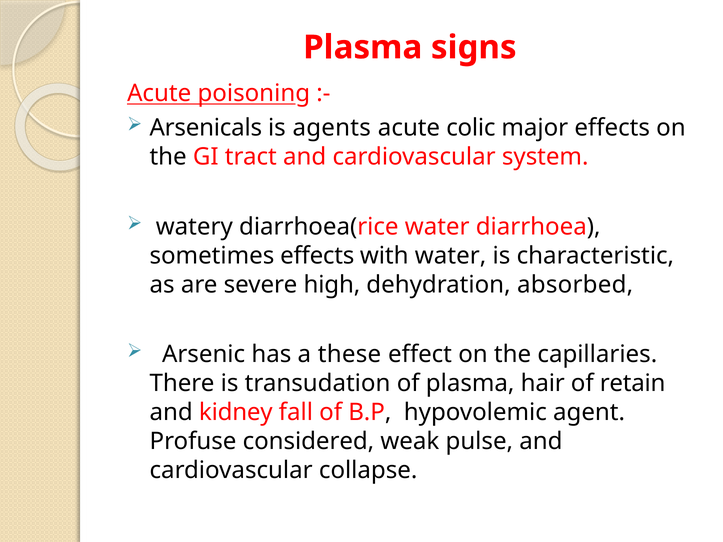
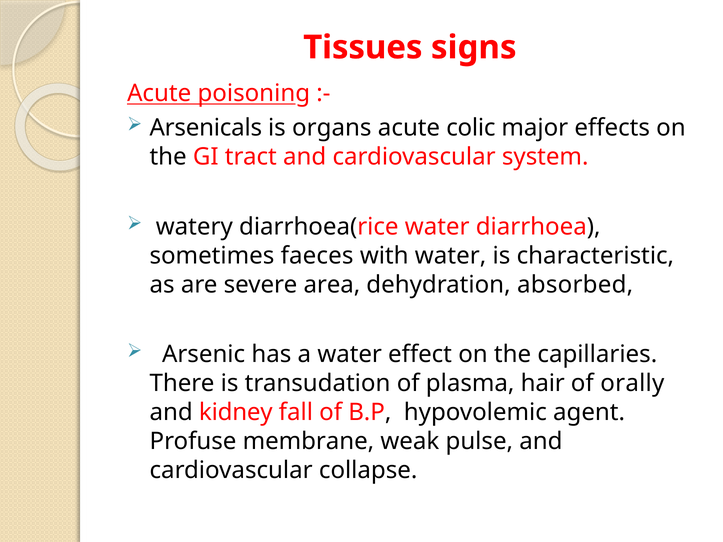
Plasma: Plasma -> Tissues (363, 47)
agents: agents -> organs (332, 128)
sometimes effects: effects -> faeces (317, 256)
high: high -> area (332, 285)
a these: these -> water (350, 355)
retain: retain -> orally (632, 384)
considered: considered -> membrane (308, 441)
